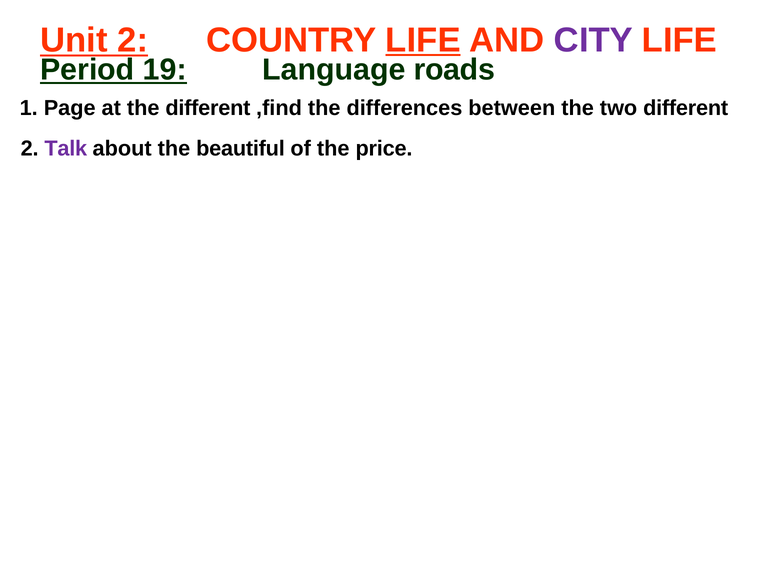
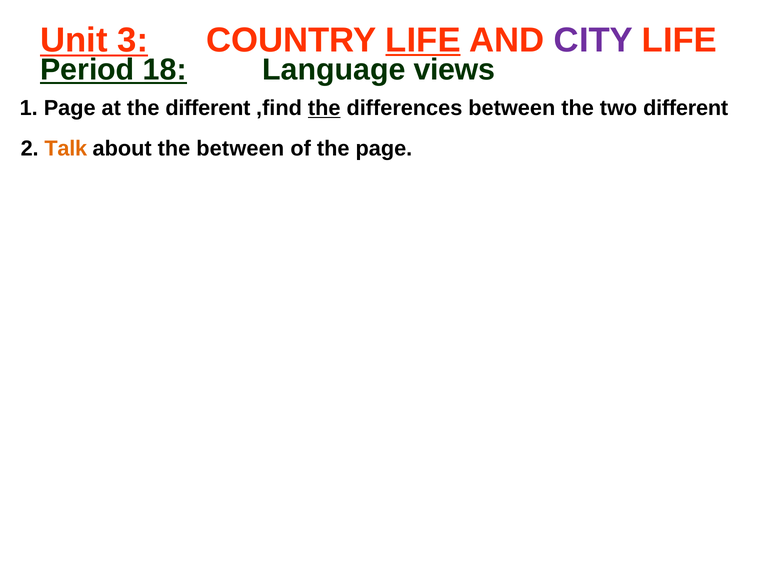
Unit 2: 2 -> 3 (133, 40)
19: 19 -> 18 (165, 70)
roads: roads -> views (454, 70)
the underline: none -> present (324, 108)
Talk colour: purple -> orange (66, 149)
the beautiful: beautiful -> between (240, 149)
the price: price -> page (384, 149)
